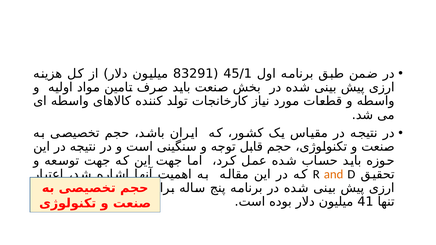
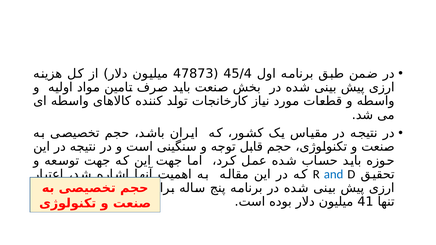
83291: 83291 -> 47873 (193, 74)
45/1: 45/1 -> 45/4 (238, 74)
and colour: orange -> blue (334, 174)
